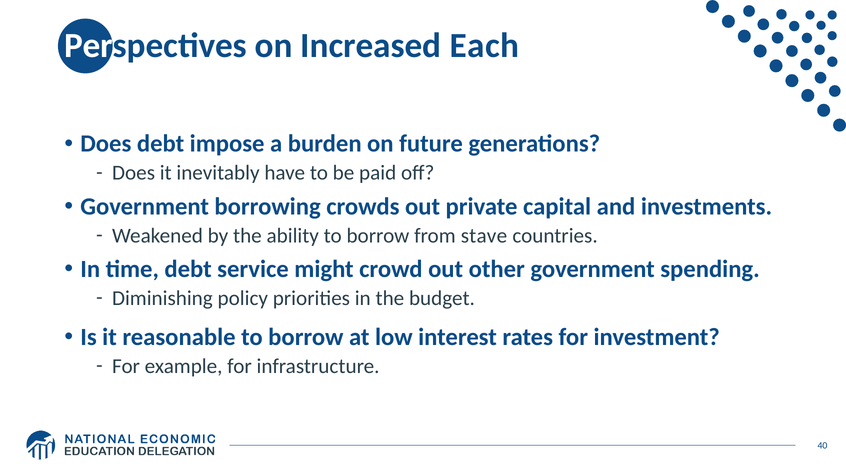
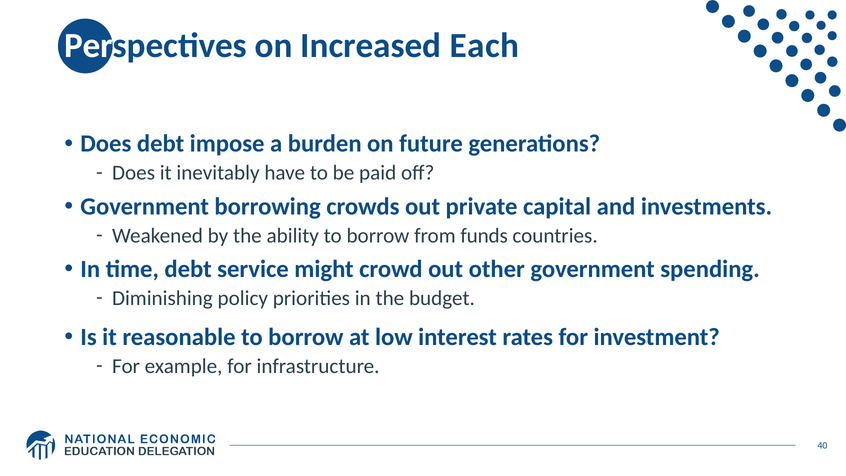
stave: stave -> funds (484, 236)
